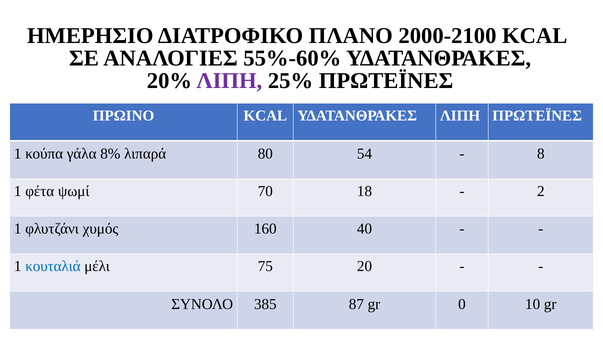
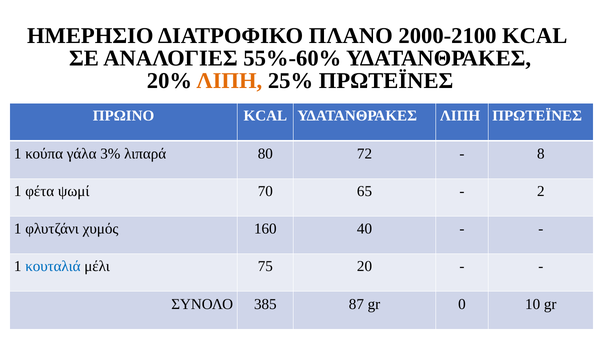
ΛΙΠΗ colour: purple -> orange (229, 81)
8%: 8% -> 3% (110, 154)
54: 54 -> 72 (365, 154)
18: 18 -> 65 (365, 191)
